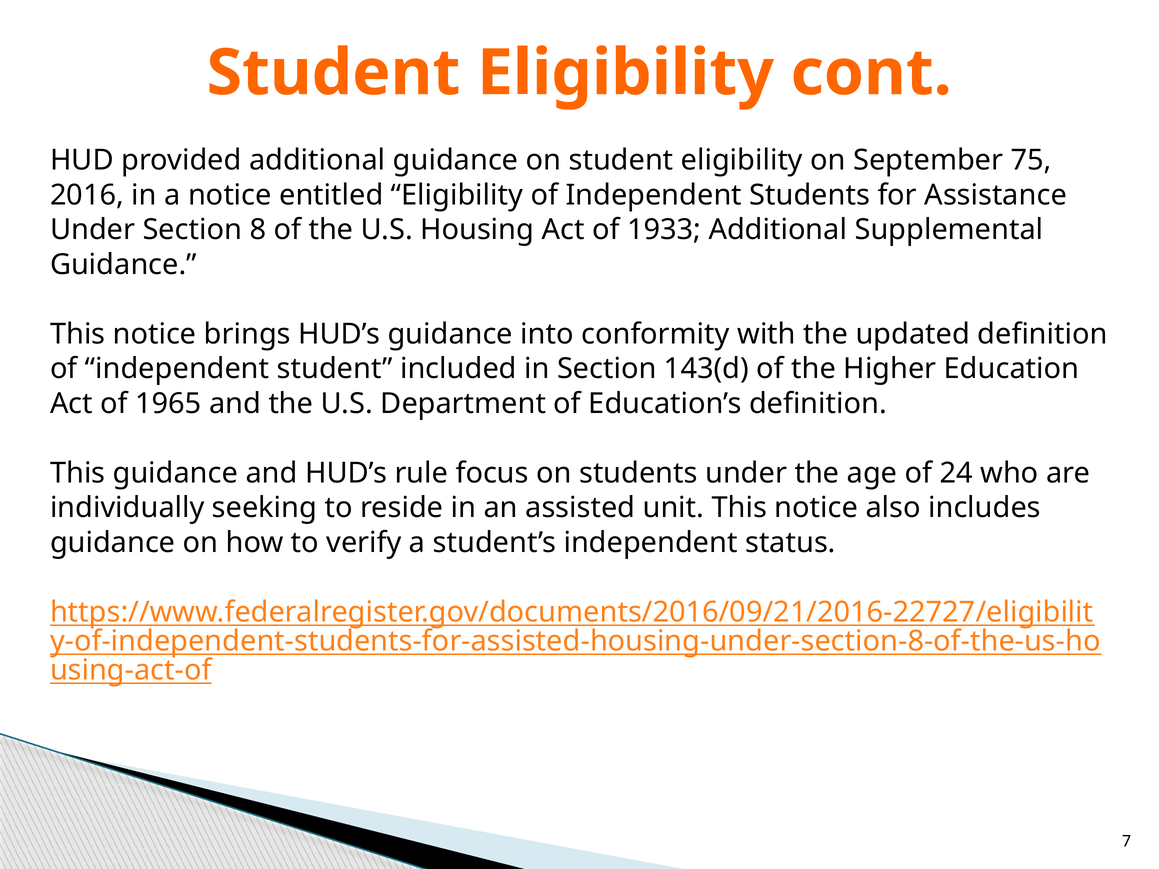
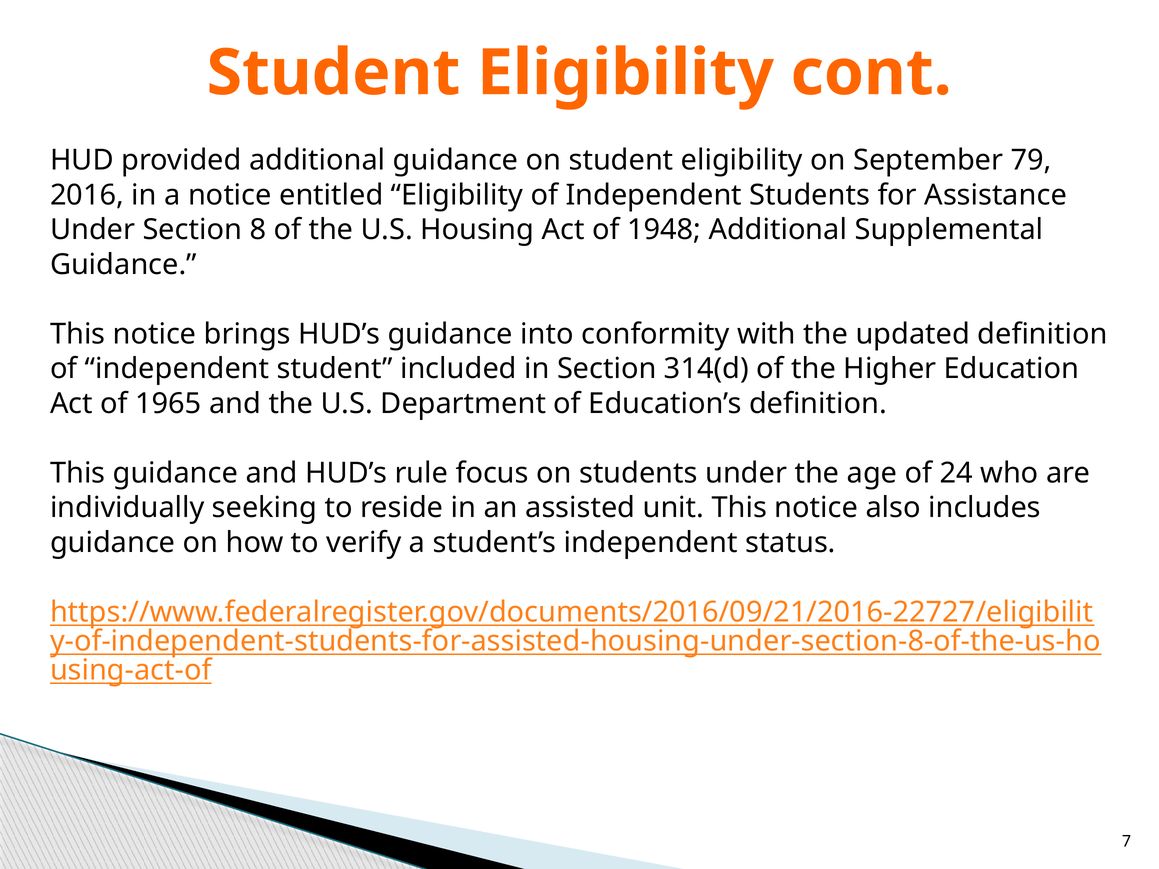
75: 75 -> 79 (1031, 160)
1933: 1933 -> 1948 (664, 230)
143(d: 143(d -> 314(d (706, 369)
